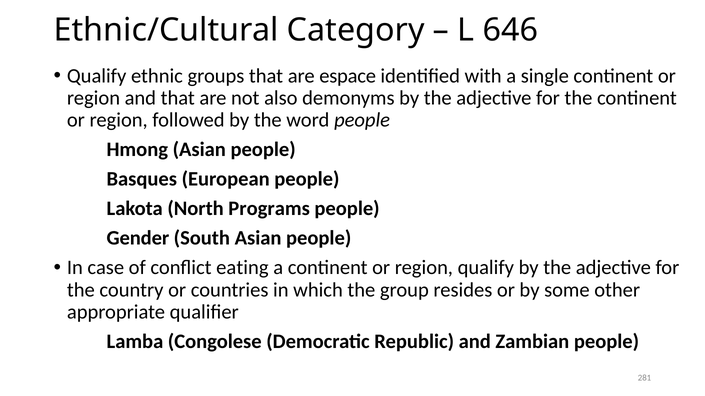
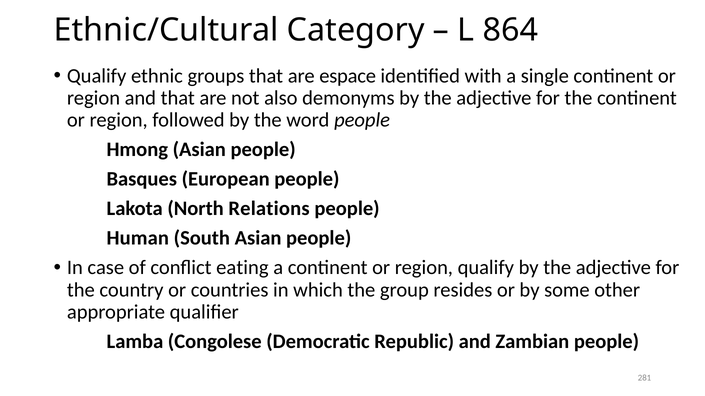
646: 646 -> 864 (511, 30)
Programs: Programs -> Relations (269, 209)
Gender: Gender -> Human (138, 238)
